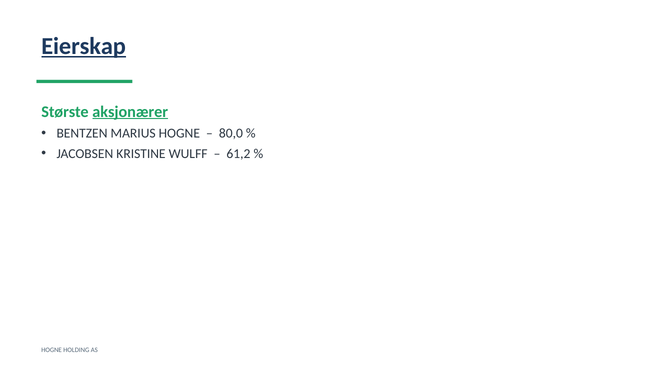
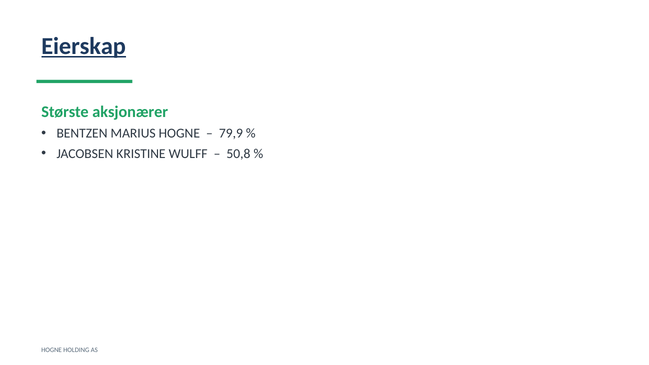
aksjonærer underline: present -> none (130, 112)
80,0: 80,0 -> 79,9 (231, 133)
61,2: 61,2 -> 50,8 (238, 154)
